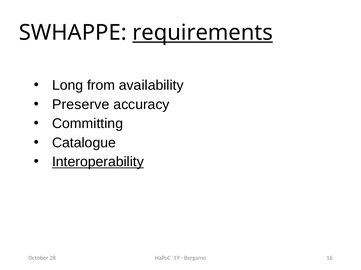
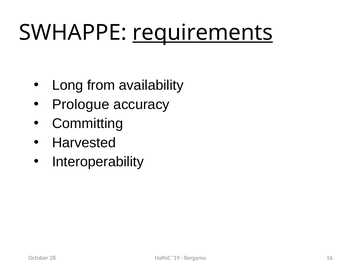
Preserve: Preserve -> Prologue (81, 105)
Catalogue: Catalogue -> Harvested (84, 143)
Interoperability underline: present -> none (98, 162)
